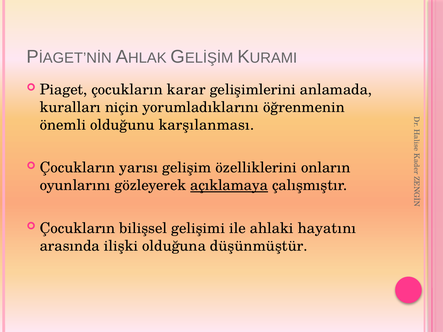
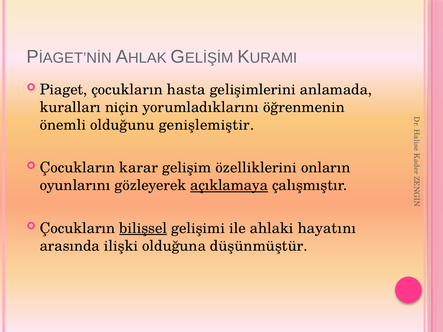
karar: karar -> hasta (186, 90)
karşılanması: karşılanması -> genişlemiştir (206, 125)
yarısı: yarısı -> karar (139, 168)
bilişsel underline: none -> present (143, 228)
